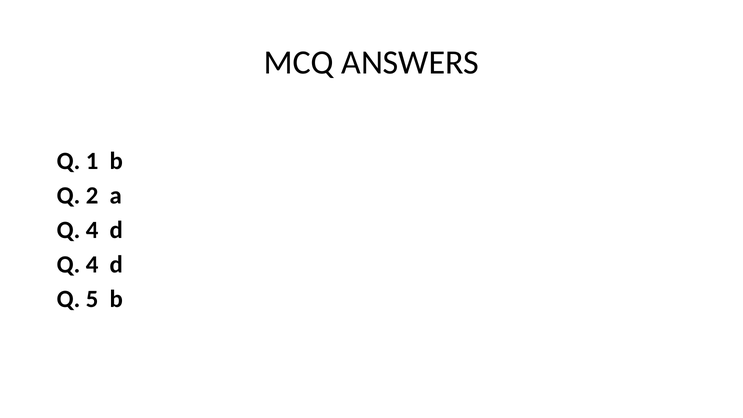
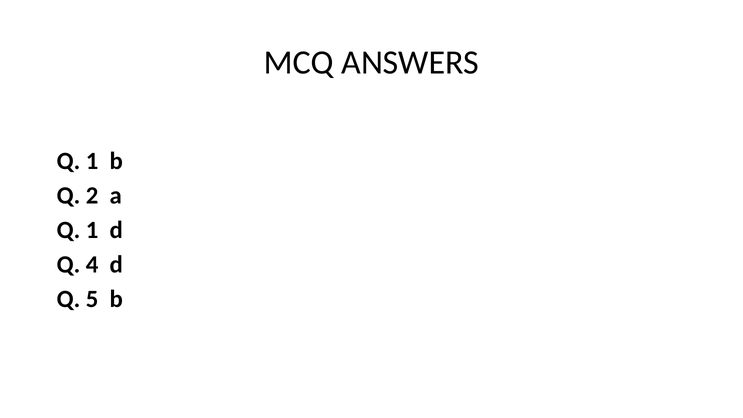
4: 4 -> 1 (92, 230)
